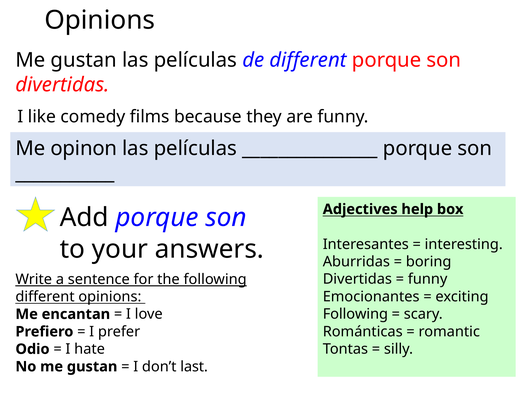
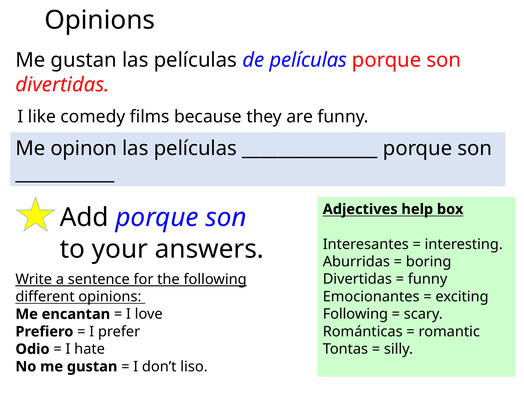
de different: different -> películas (308, 60)
last: last -> liso (194, 367)
